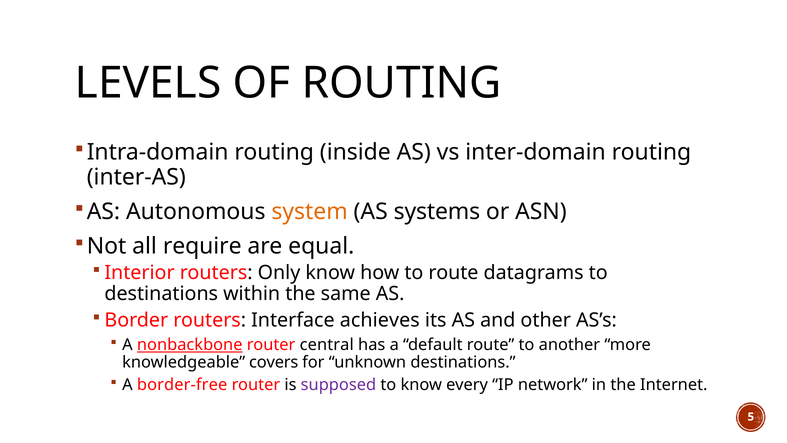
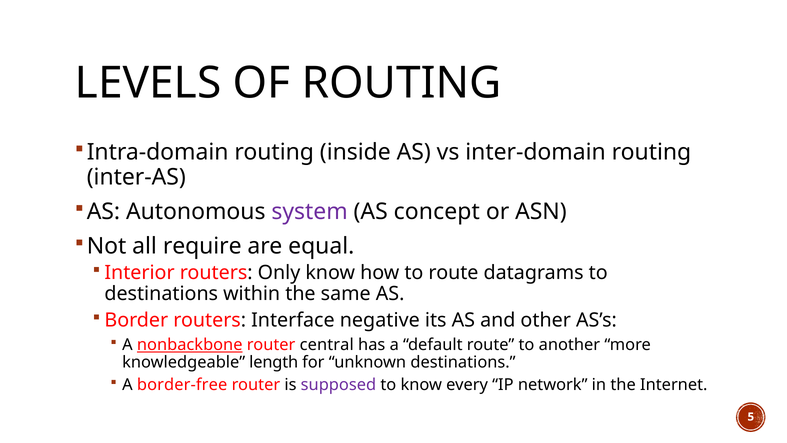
system colour: orange -> purple (310, 212)
systems: systems -> concept (437, 212)
achieves: achieves -> negative (380, 320)
covers: covers -> length (274, 362)
